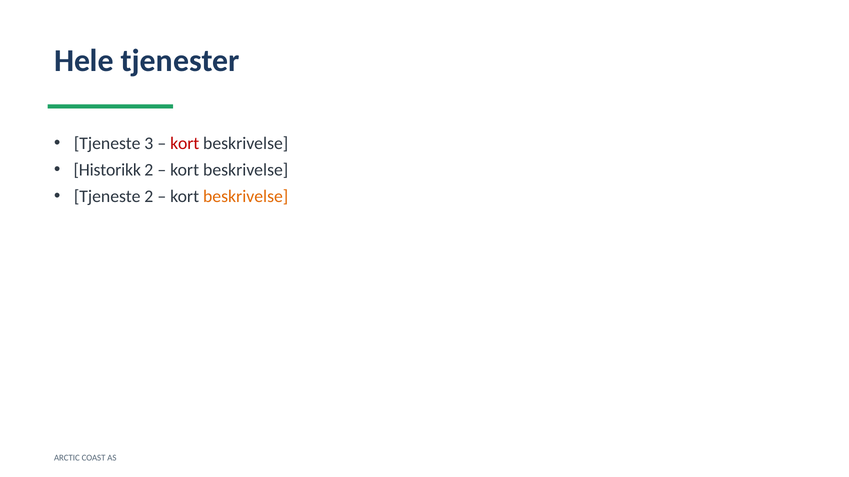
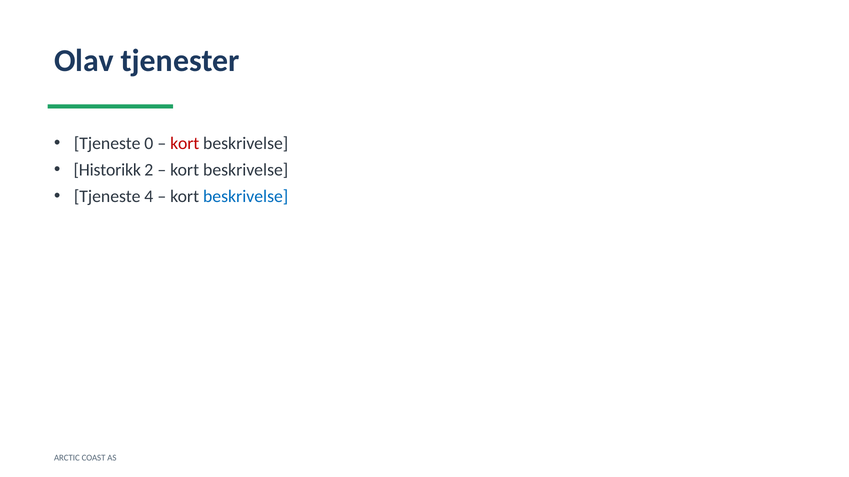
Hele: Hele -> Olav (84, 61)
3: 3 -> 0 (149, 144)
Tjeneste 2: 2 -> 4 (149, 197)
beskrivelse colour: orange -> blue (246, 197)
